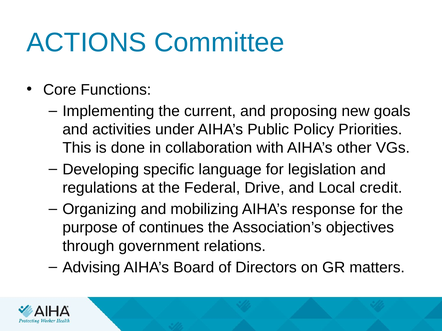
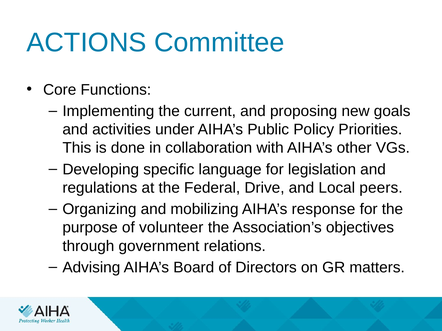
credit: credit -> peers (381, 188)
continues: continues -> volunteer (171, 228)
